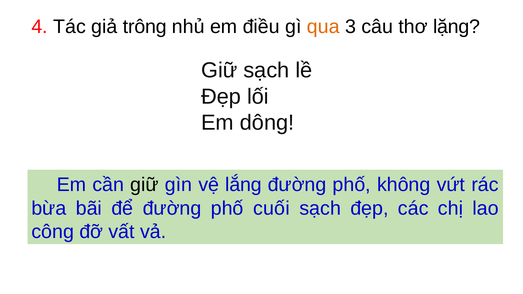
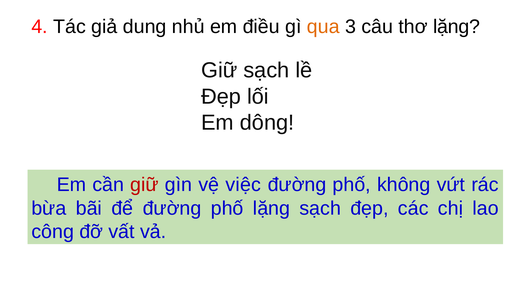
trông: trông -> dung (145, 27)
giữ colour: black -> red (144, 185)
lắng: lắng -> việc (243, 185)
phố cuối: cuối -> lặng (272, 208)
